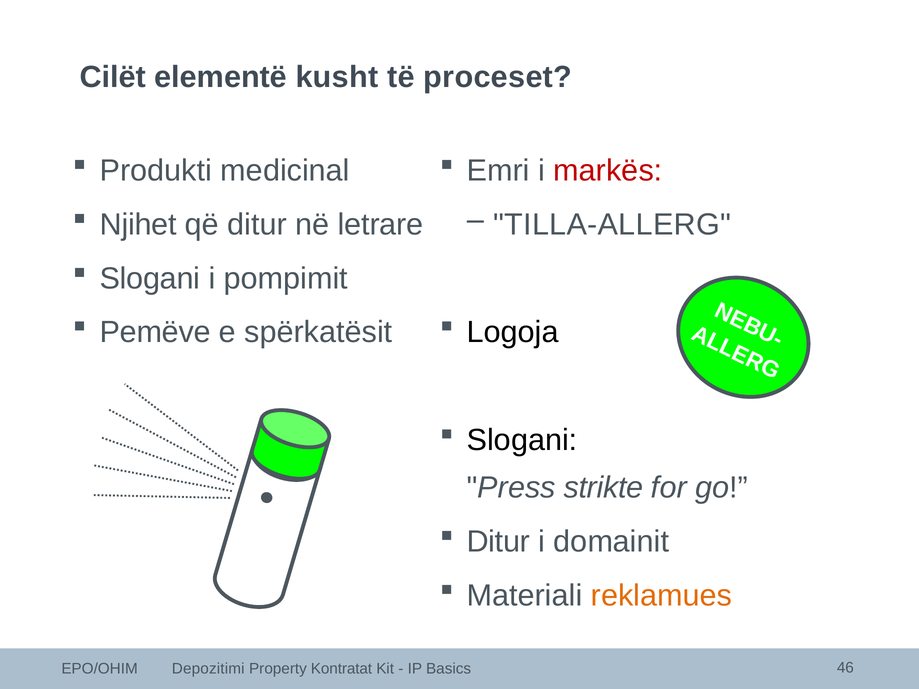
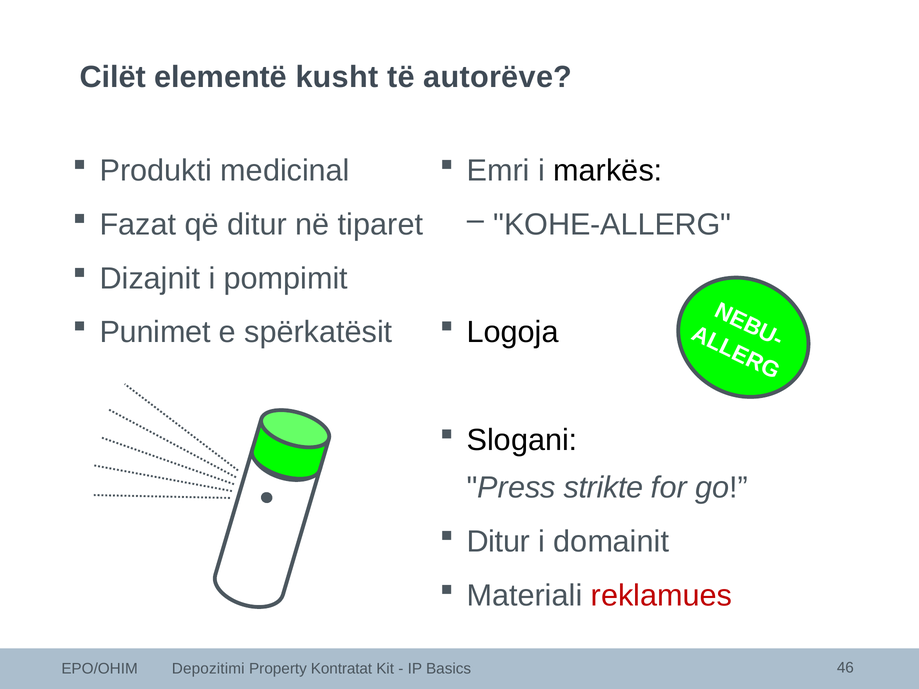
proceset: proceset -> autorëve (498, 77)
markës colour: red -> black (608, 171)
Njihet: Njihet -> Fazat (138, 225)
letrare: letrare -> tiparet (380, 225)
TILLA-ALLERG: TILLA-ALLERG -> KOHE-ALLERG (612, 225)
Slogani: Slogani -> Dizajnit (150, 279)
Pemëve: Pemëve -> Punimet (155, 332)
reklamues colour: orange -> red (662, 596)
